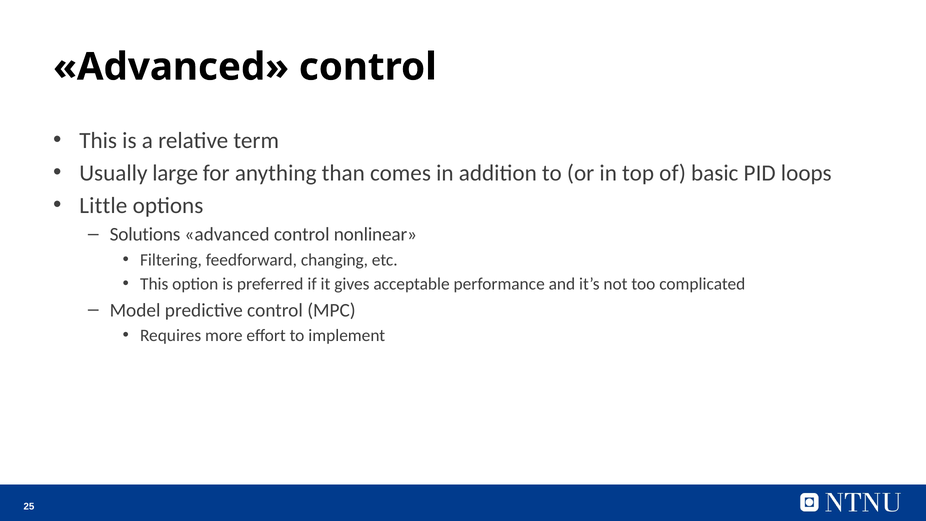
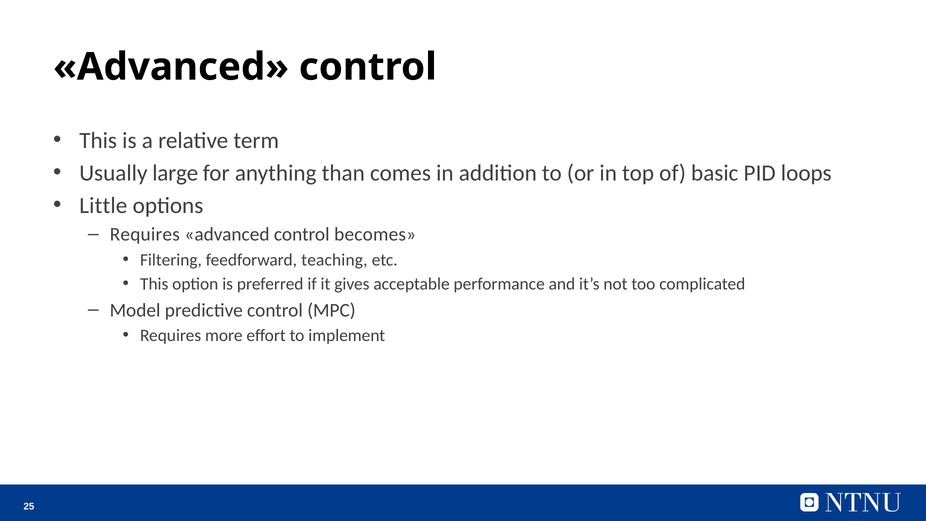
Solutions: Solutions -> Requires (145, 234)
nonlinear: nonlinear -> becomes (375, 234)
changing: changing -> teaching (334, 260)
